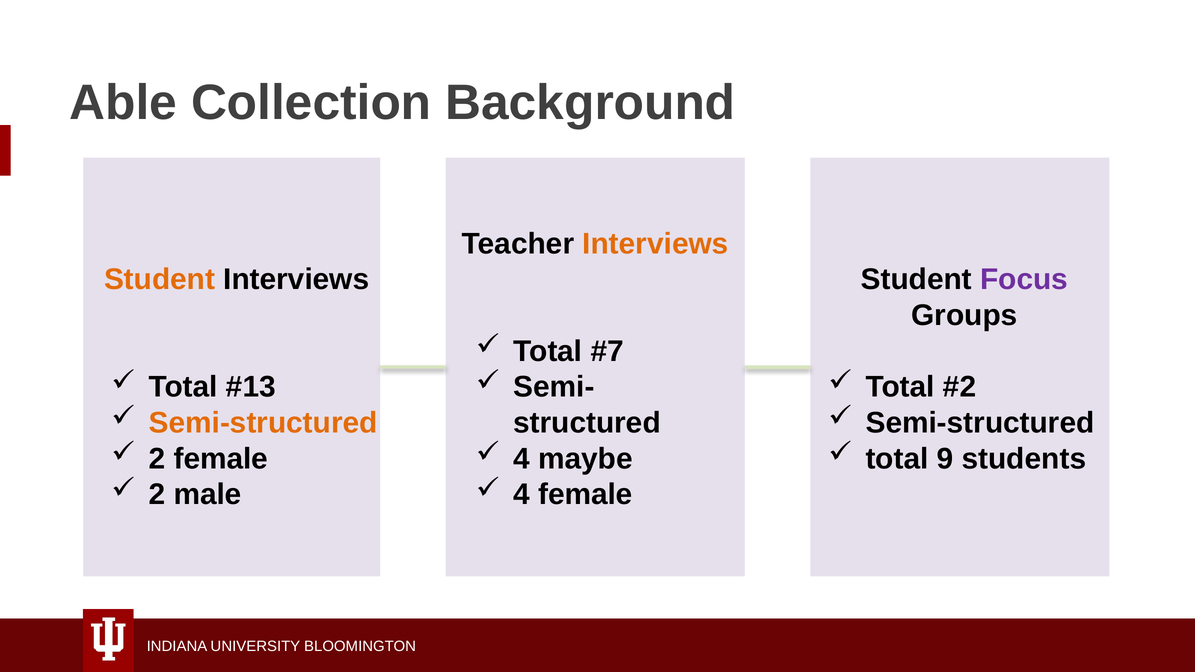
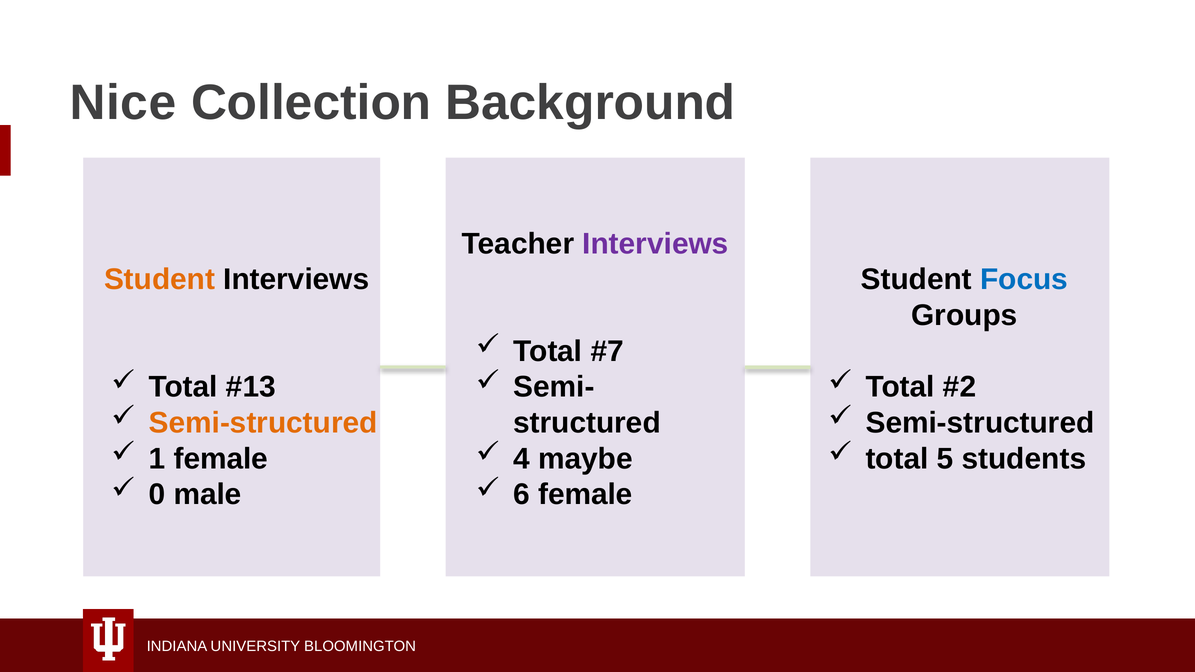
Able: Able -> Nice (123, 103)
Interviews colour: orange -> purple (655, 244)
Focus colour: purple -> blue (1024, 280)
2: 2 -> 1 (157, 459)
9: 9 -> 5 (945, 459)
2: 2 -> 0 (157, 495)
4: 4 -> 6 (522, 495)
